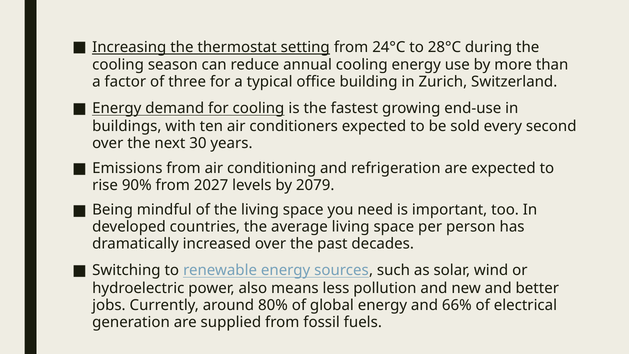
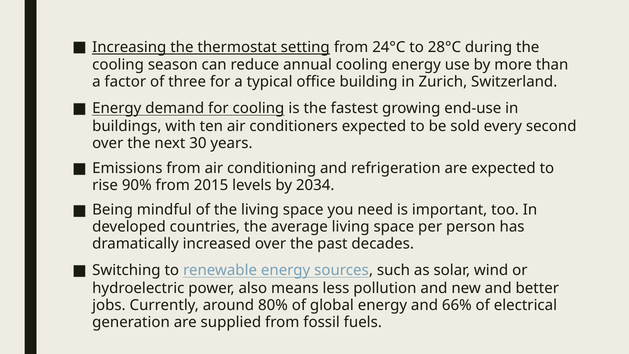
2027: 2027 -> 2015 (211, 185)
2079: 2079 -> 2034 (315, 185)
